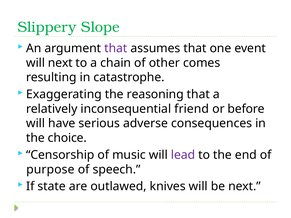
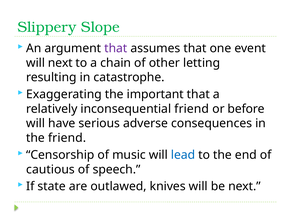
comes: comes -> letting (202, 63)
reasoning: reasoning -> important (155, 94)
the choice: choice -> friend (67, 138)
lead colour: purple -> blue (183, 155)
purpose: purpose -> cautious (50, 170)
